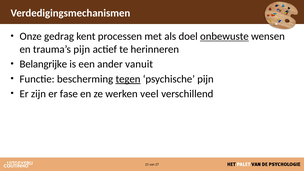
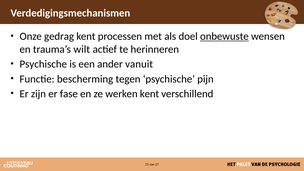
trauma’s pijn: pijn -> wilt (82, 49)
Belangrijke: Belangrijke -> Psychische (43, 64)
tegen underline: present -> none (128, 79)
werken veel: veel -> kent (149, 94)
